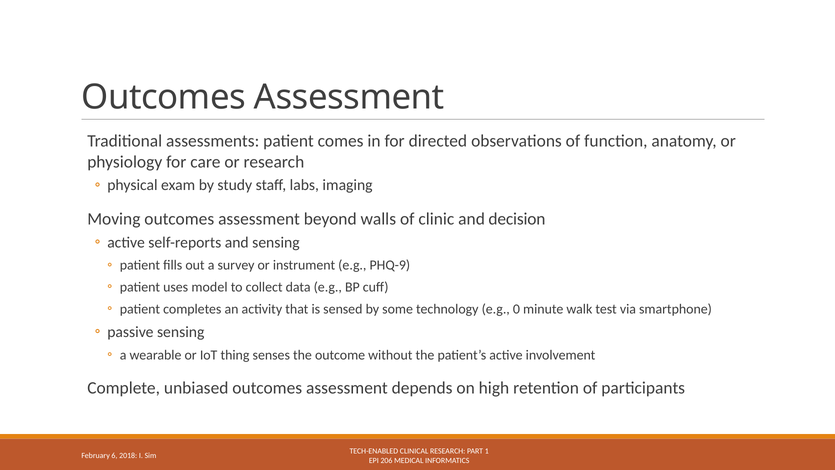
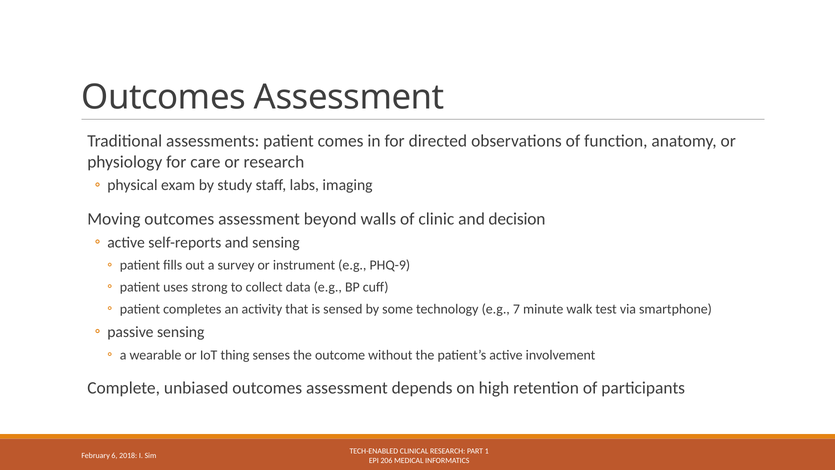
model: model -> strong (210, 287)
0: 0 -> 7 (516, 309)
